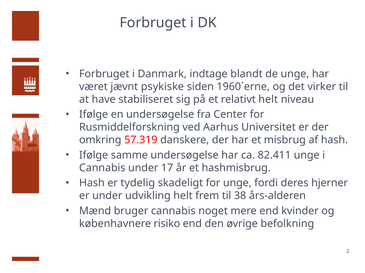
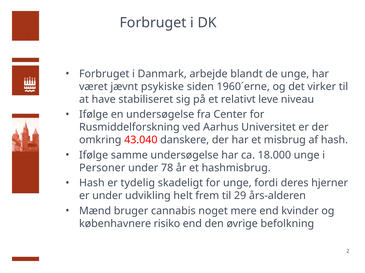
indtage: indtage -> arbejde (209, 74)
relativt helt: helt -> leve (268, 100)
57.319: 57.319 -> 43.040 (141, 140)
82.411: 82.411 -> 18.000 (274, 155)
Cannabis: Cannabis -> Personer (102, 168)
17: 17 -> 78 (167, 168)
38: 38 -> 29 (240, 196)
